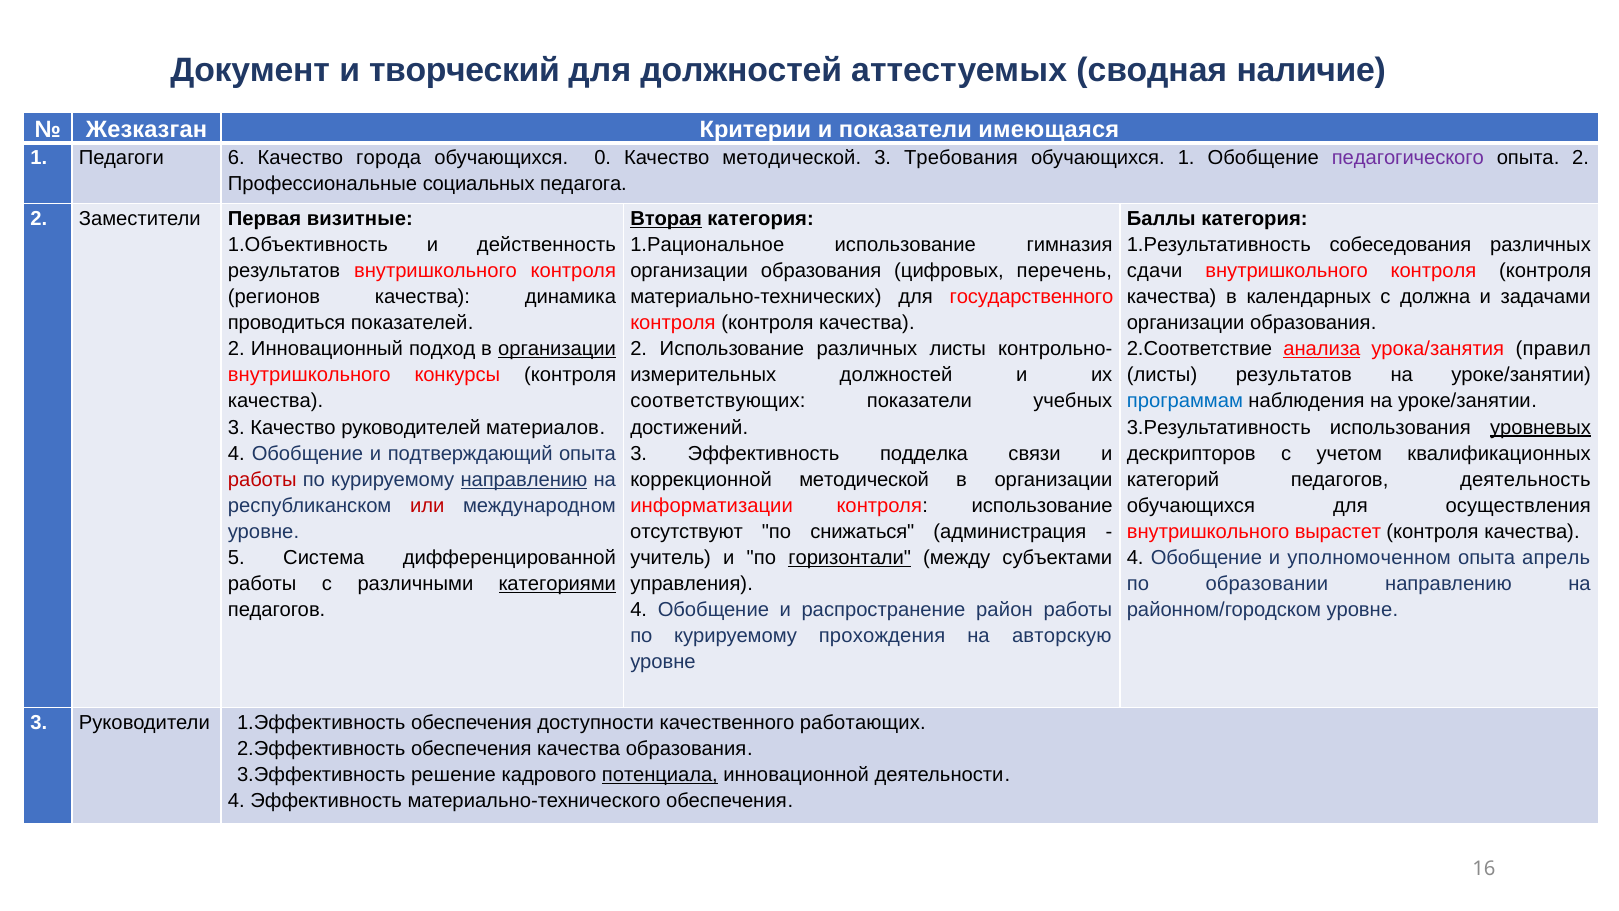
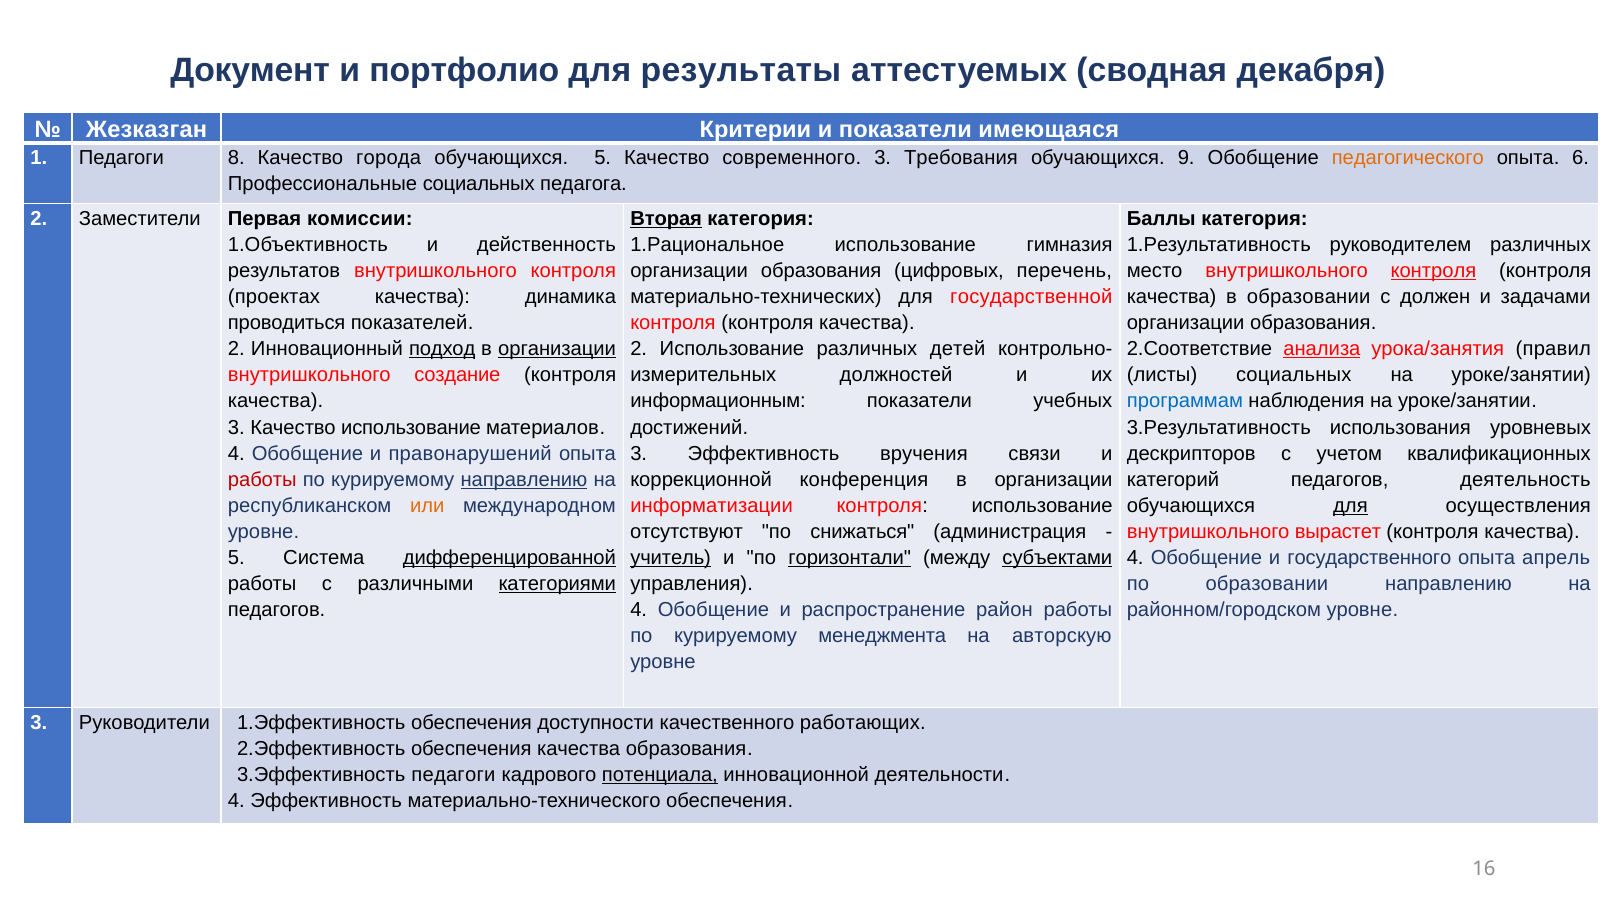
творческий: творческий -> портфолио (464, 70)
для должностей: должностей -> результаты (741, 70)
наличие: наличие -> декабря (1311, 70)
6: 6 -> 8 (236, 158)
обучающихся 0: 0 -> 5 (603, 158)
Качество методической: методической -> современного (792, 158)
обучающихся 1: 1 -> 9 (1186, 158)
педагогического colour: purple -> orange (1408, 158)
опыта 2: 2 -> 6 (1581, 158)
визитные: визитные -> комиссии (360, 219)
собеседования: собеседования -> руководителем (1400, 245)
сдачи: сдачи -> место (1155, 271)
контроля underline: none -> present (1433, 271)
регионов: регионов -> проектах (274, 297)
государственного: государственного -> государственной (1031, 297)
в календарных: календарных -> образовании (1309, 297)
должна: должна -> должен (1435, 297)
подход underline: none -> present (442, 349)
различных листы: листы -> детей (958, 349)
конкурсы: конкурсы -> создание (457, 375)
листы результатов: результатов -> социальных (1294, 375)
соответствующих: соответствующих -> информационным (718, 401)
Качество руководителей: руководителей -> использование (411, 427)
уровневых underline: present -> none (1540, 427)
подтверждающий: подтверждающий -> правонарушений (470, 453)
подделка: подделка -> вручения (924, 453)
коррекционной методической: методической -> конференция (864, 479)
или colour: red -> orange (427, 505)
для underline: none -> present (1350, 505)
дифференцированной underline: none -> present (509, 557)
учитель underline: none -> present (671, 557)
субъектами underline: none -> present (1057, 557)
уполномоченном: уполномоченном -> государственного (1369, 557)
прохождения: прохождения -> менеджмента (882, 636)
3.Эффективность решение: решение -> педагоги (453, 775)
